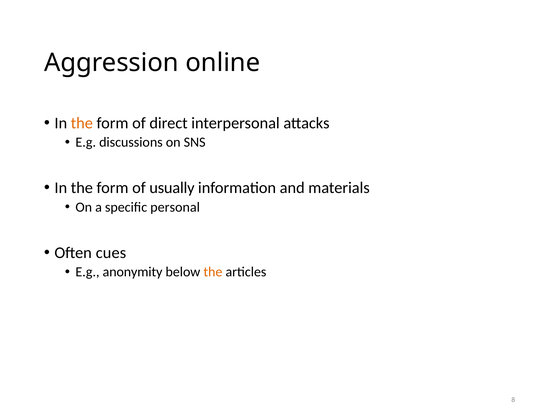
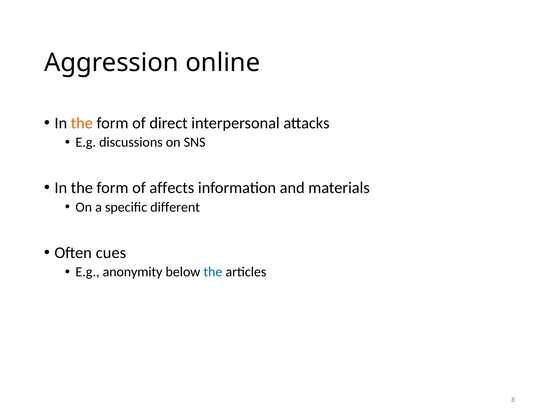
usually: usually -> affects (172, 188)
personal: personal -> different (175, 207)
the colour: orange -> blue (213, 272)
